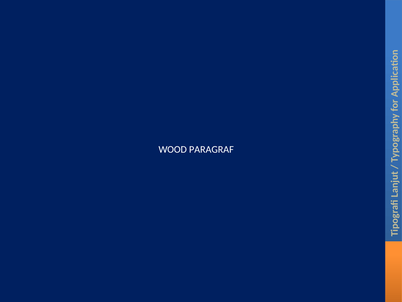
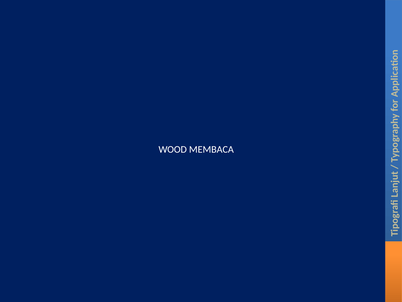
PARAGRAF: PARAGRAF -> MEMBACA (211, 149)
